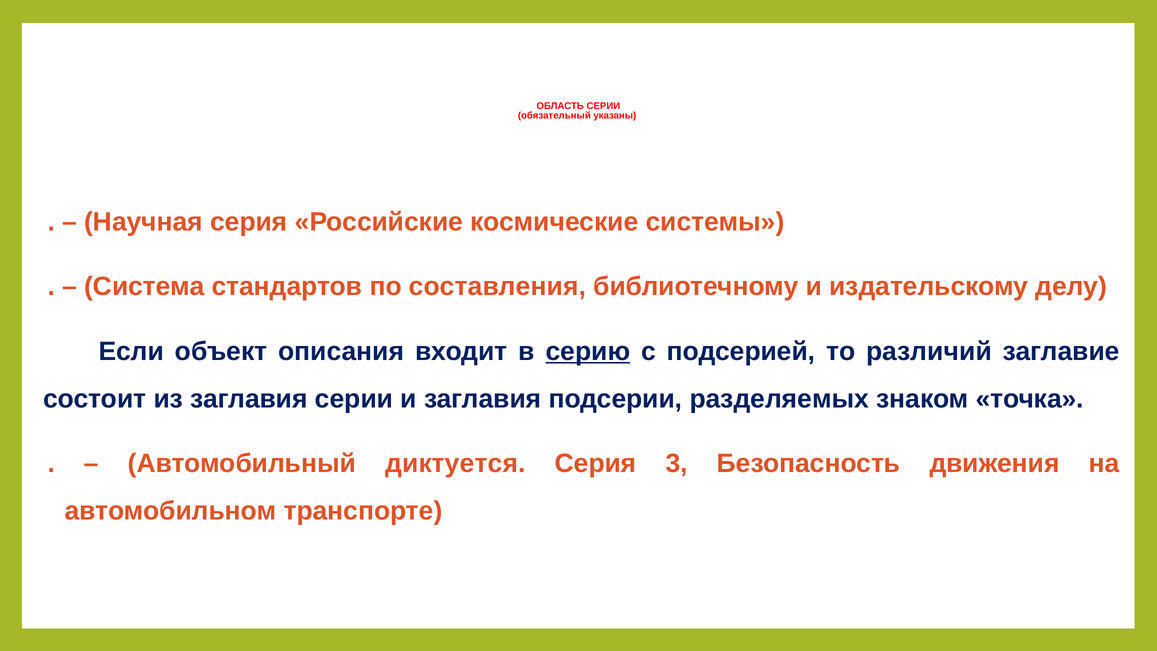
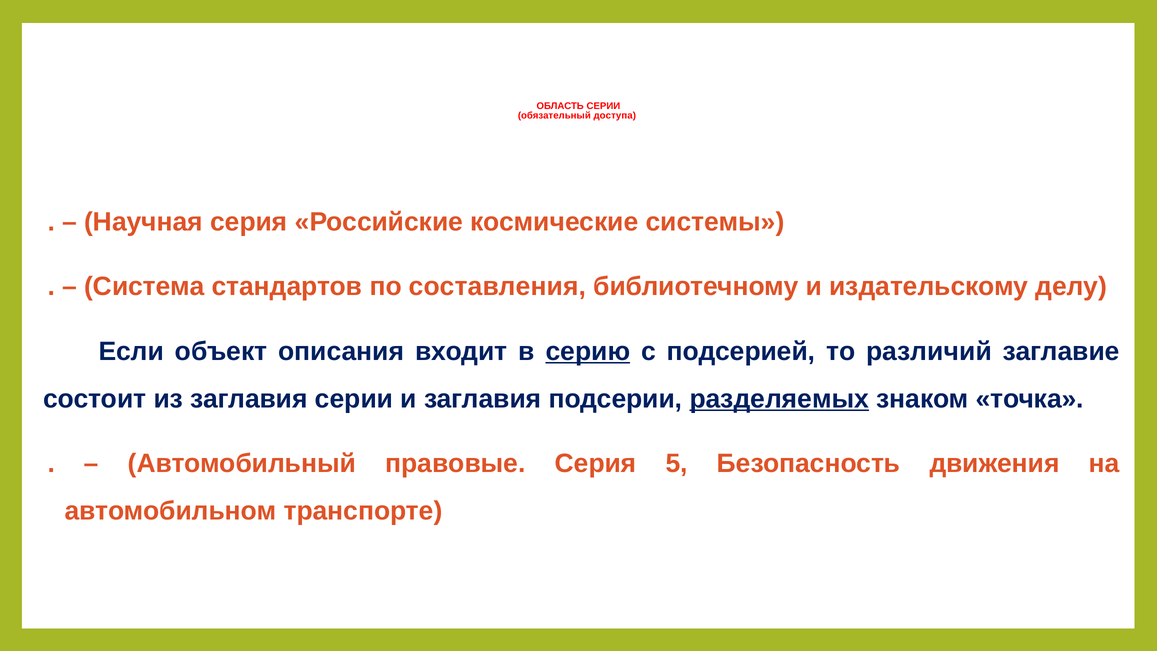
указаны: указаны -> доступа (615, 116)
разделяемых underline: none -> present (779, 399)
диктуется: диктуется -> правовые (455, 463)
3: 3 -> 5 (677, 463)
